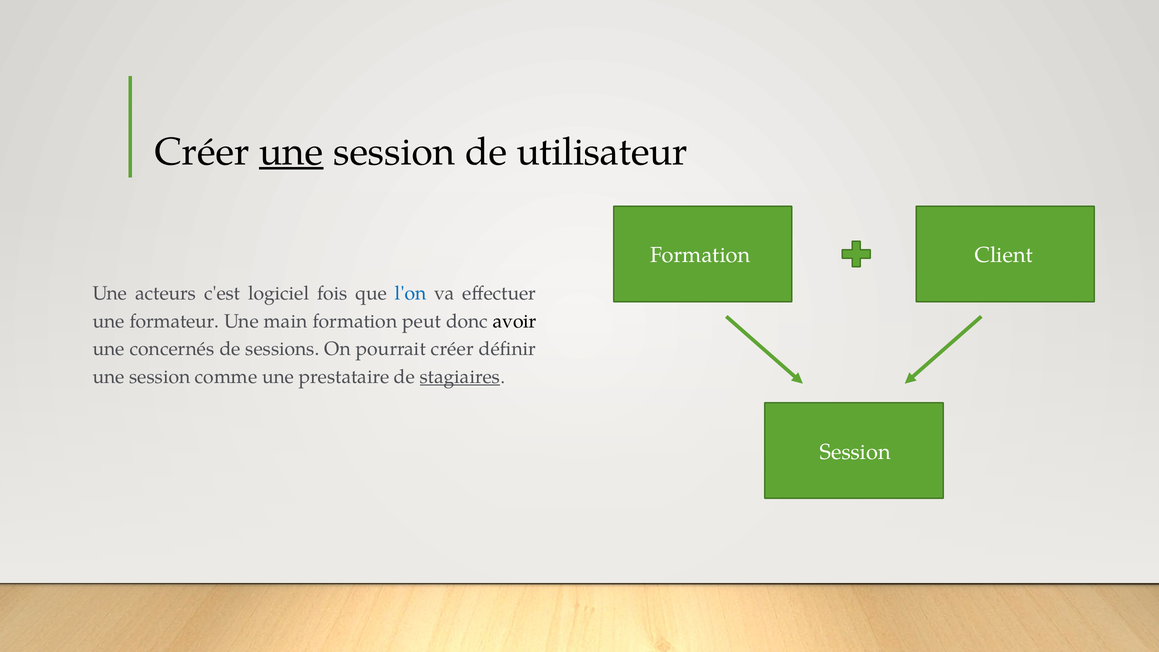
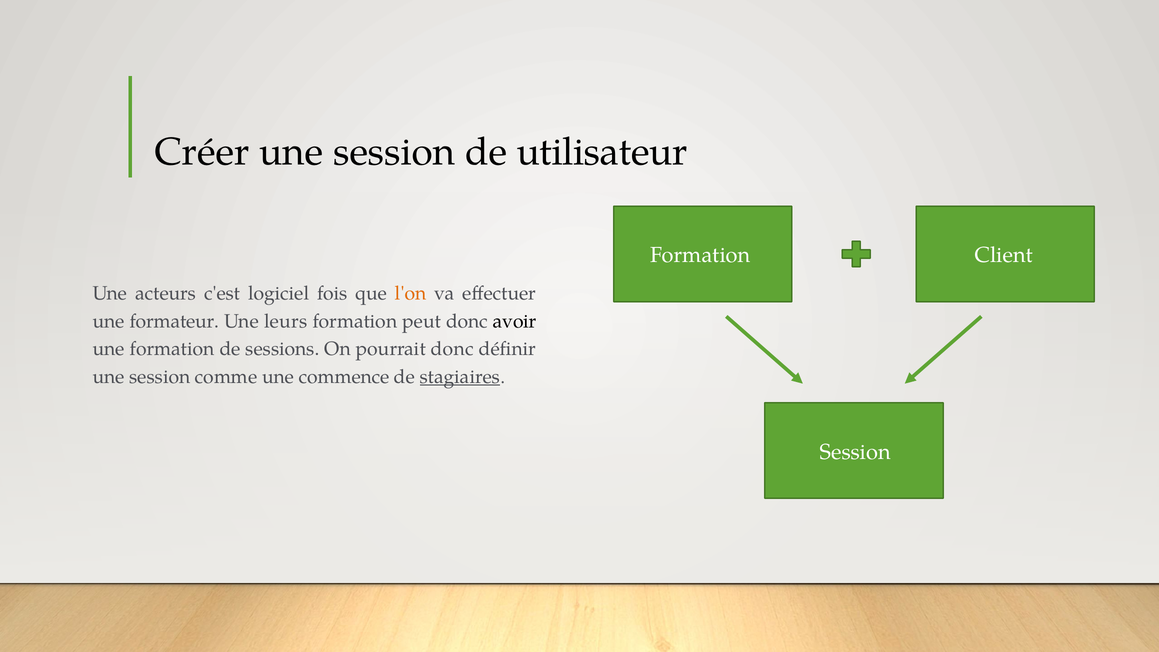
une underline: present -> none (291, 152)
l'on colour: blue -> orange (411, 294)
main: main -> leurs (286, 321)
une concernés: concernés -> formation (172, 349)
pourrait créer: créer -> donc (452, 349)
prestataire: prestataire -> commence (344, 377)
